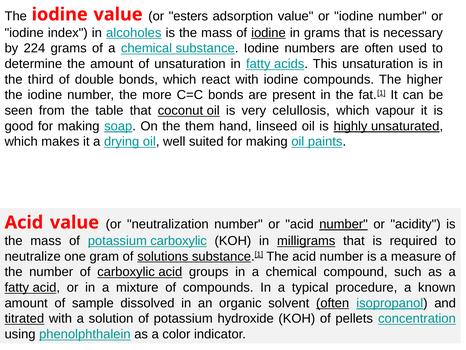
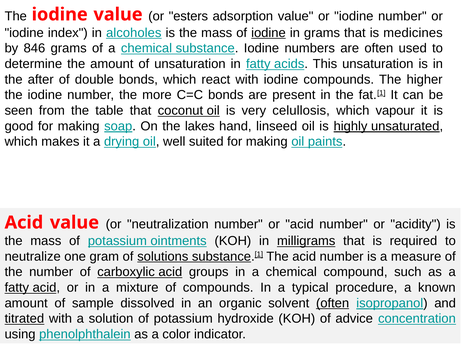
necessary: necessary -> medicines (413, 33)
224: 224 -> 846 (34, 48)
third: third -> after (41, 79)
them: them -> lakes (200, 126)
number underline: present -> none (344, 224)
potassium carboxylic: carboxylic -> ointments (179, 241)
pellets: pellets -> advice (354, 318)
